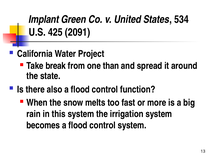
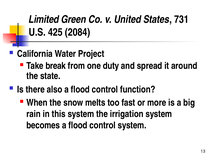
Implant: Implant -> Limited (44, 19)
534: 534 -> 731 (181, 19)
2091: 2091 -> 2084 (78, 32)
than: than -> duty (111, 66)
